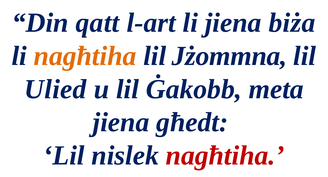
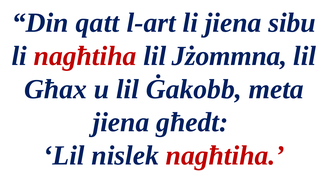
biża: biża -> sibu (292, 23)
nagħtiha colour: orange -> red (85, 56)
Ulied: Ulied -> Għax (56, 89)
